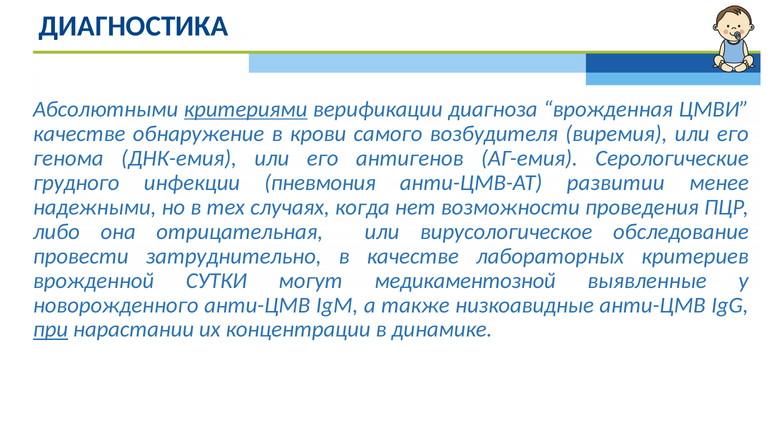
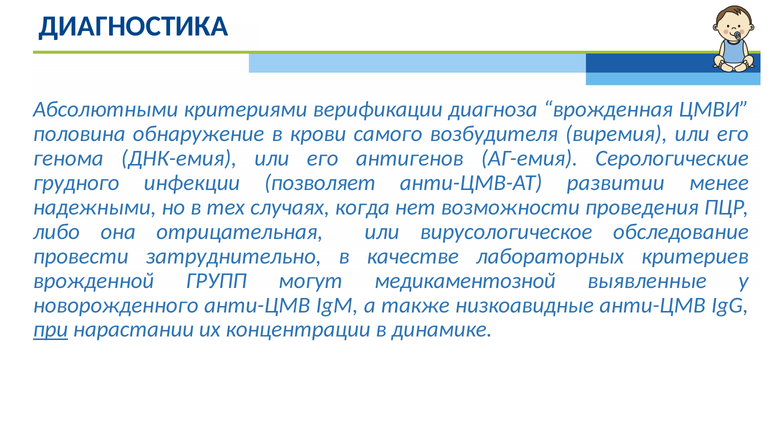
критериями underline: present -> none (246, 109)
качестве: качестве -> половина (79, 134)
пневмония: пневмония -> позволяет (320, 183)
СУТКИ: СУТКИ -> ГРУПП (216, 281)
